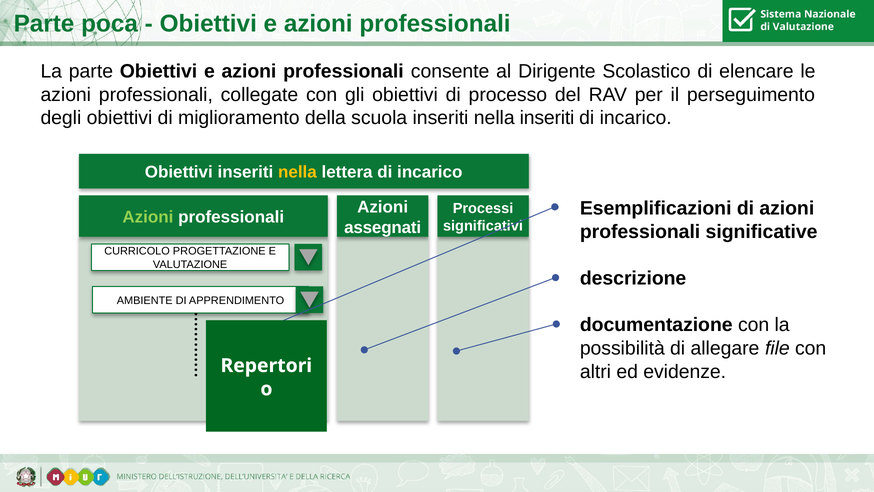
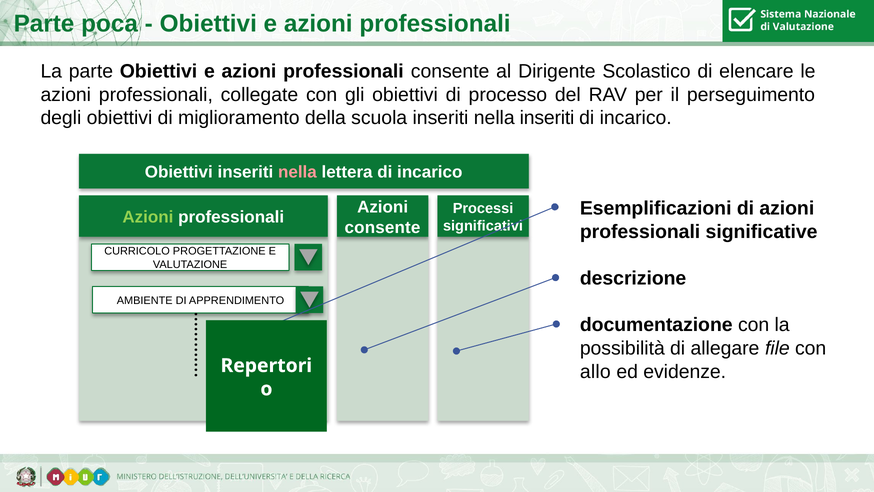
nella colour: yellow -> pink (297, 172)
assegnati: assegnati -> consente (382, 227)
altri: altri -> allo (595, 371)
